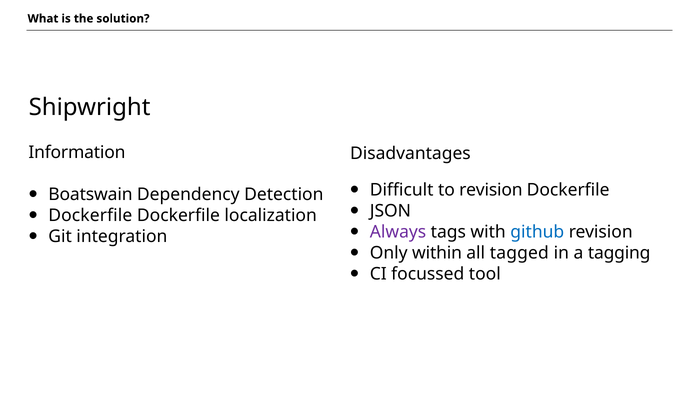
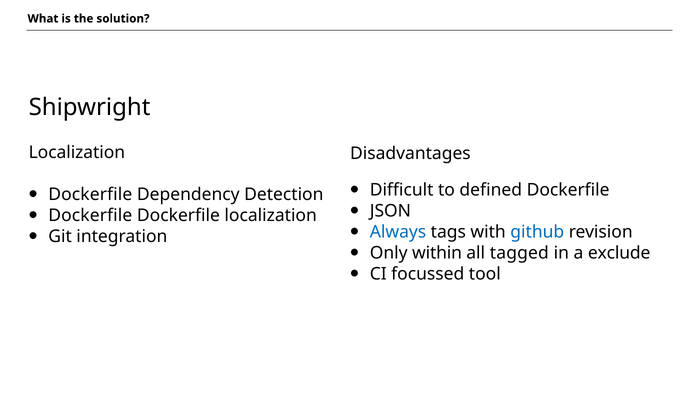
Information: Information -> Localization (77, 153)
to revision: revision -> defined (491, 190)
Boatswain: Boatswain -> Dockerfile (90, 195)
Always colour: purple -> blue (398, 232)
tagging: tagging -> exclude (619, 253)
